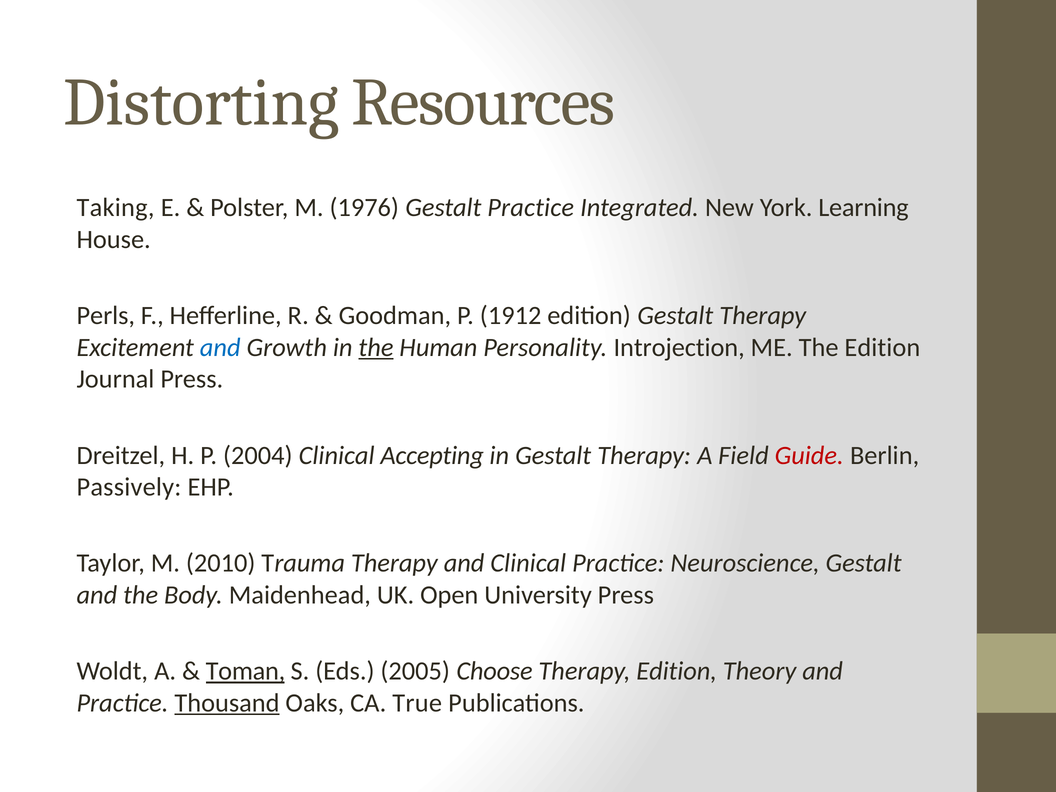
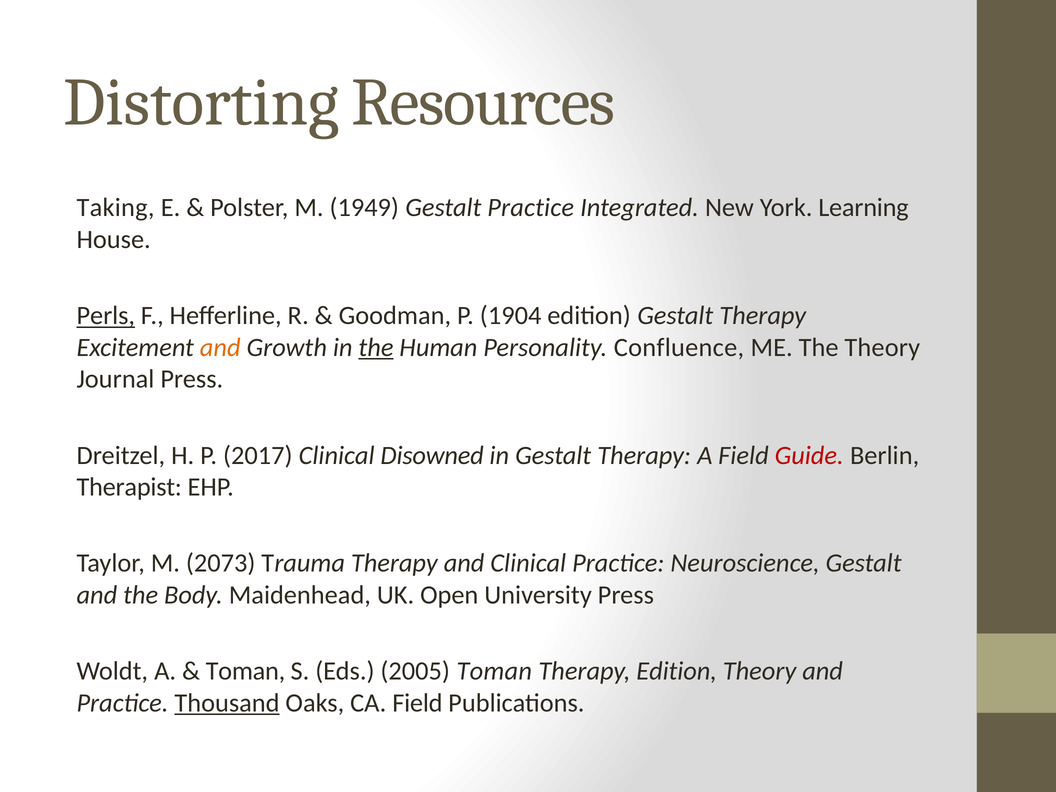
1976: 1976 -> 1949 (364, 208)
Perls underline: none -> present (106, 316)
1912: 1912 -> 1904 (511, 316)
and colour: blue -> orange (220, 347)
Introjection: Introjection -> Confluence (679, 347)
The Edition: Edition -> Theory (882, 347)
2004: 2004 -> 2017 (258, 455)
Accepting: Accepting -> Disowned (432, 455)
Passively: Passively -> Therapist (129, 487)
2010: 2010 -> 2073 (221, 563)
Toman underline: present -> none (245, 671)
2005 Choose: Choose -> Toman (494, 671)
CA True: True -> Field (417, 703)
